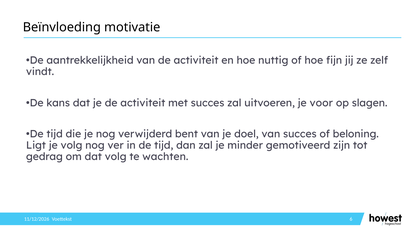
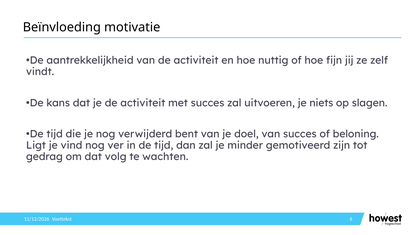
voor: voor -> niets (321, 103)
je volg: volg -> vind (71, 145)
